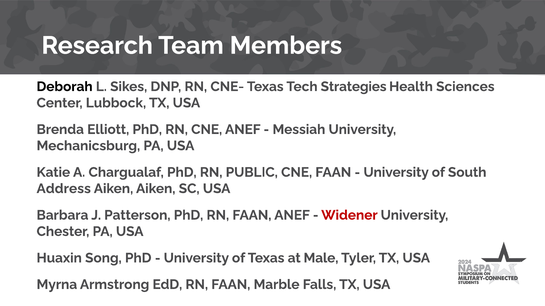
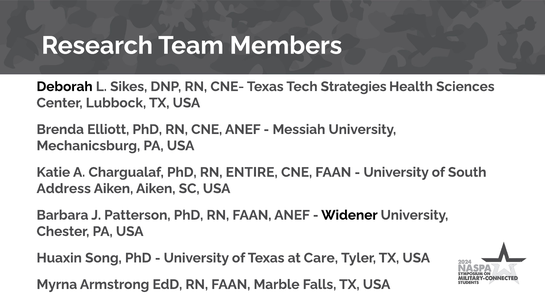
PUBLIC: PUBLIC -> ENTIRE (252, 173)
Widener colour: red -> black (349, 216)
Male: Male -> Care (321, 258)
